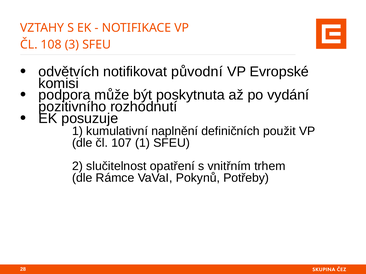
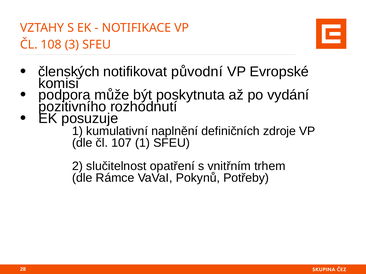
odvětvích: odvětvích -> členských (69, 72)
použit: použit -> zdroje (279, 131)
